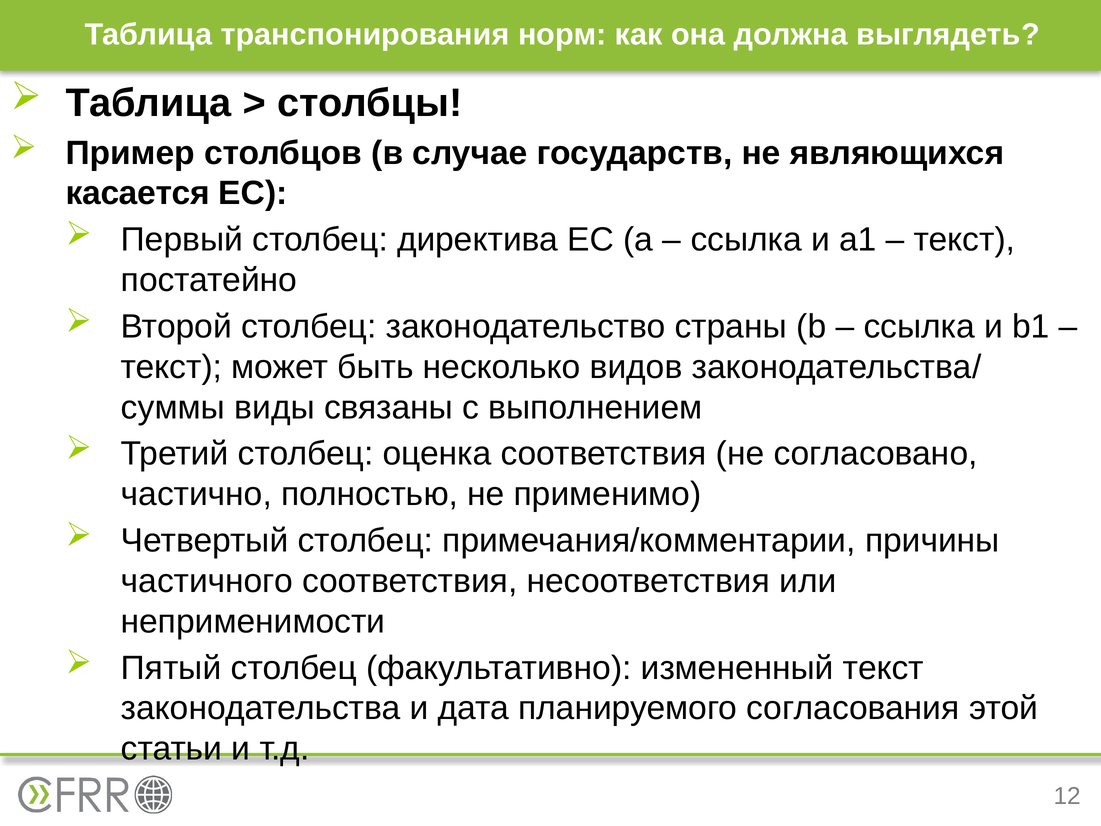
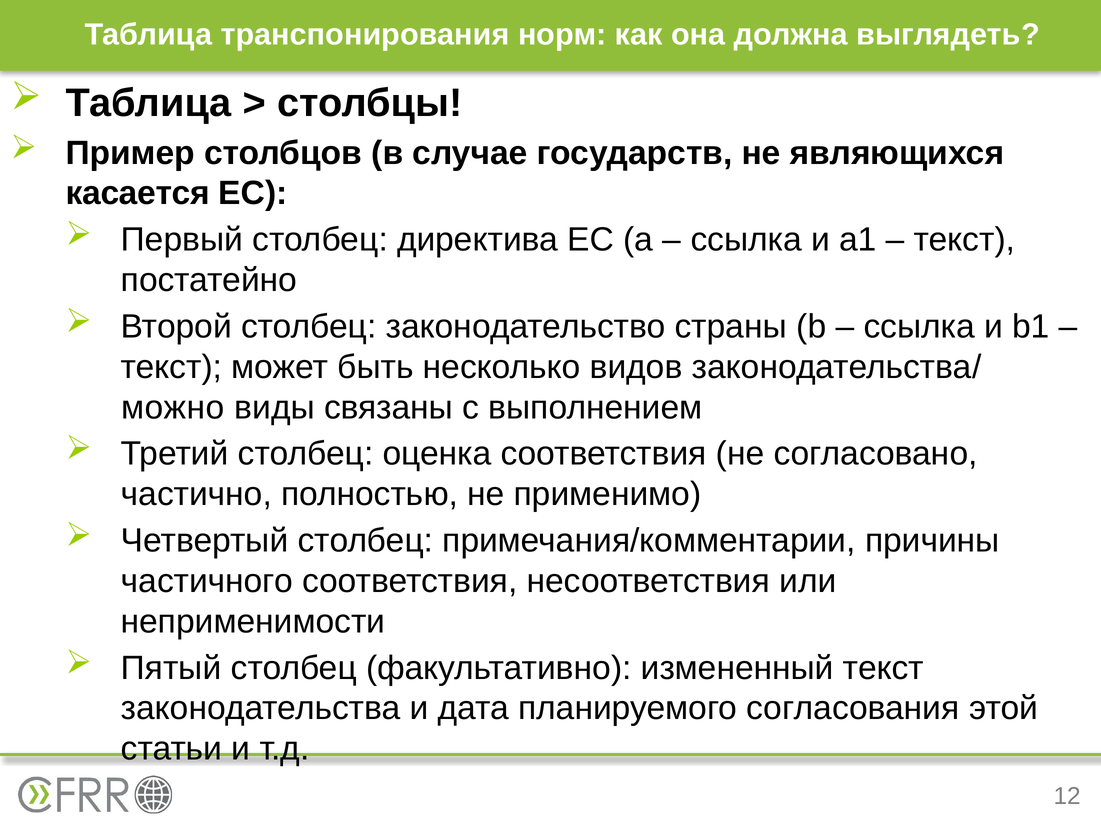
суммы: суммы -> можно (173, 407)
